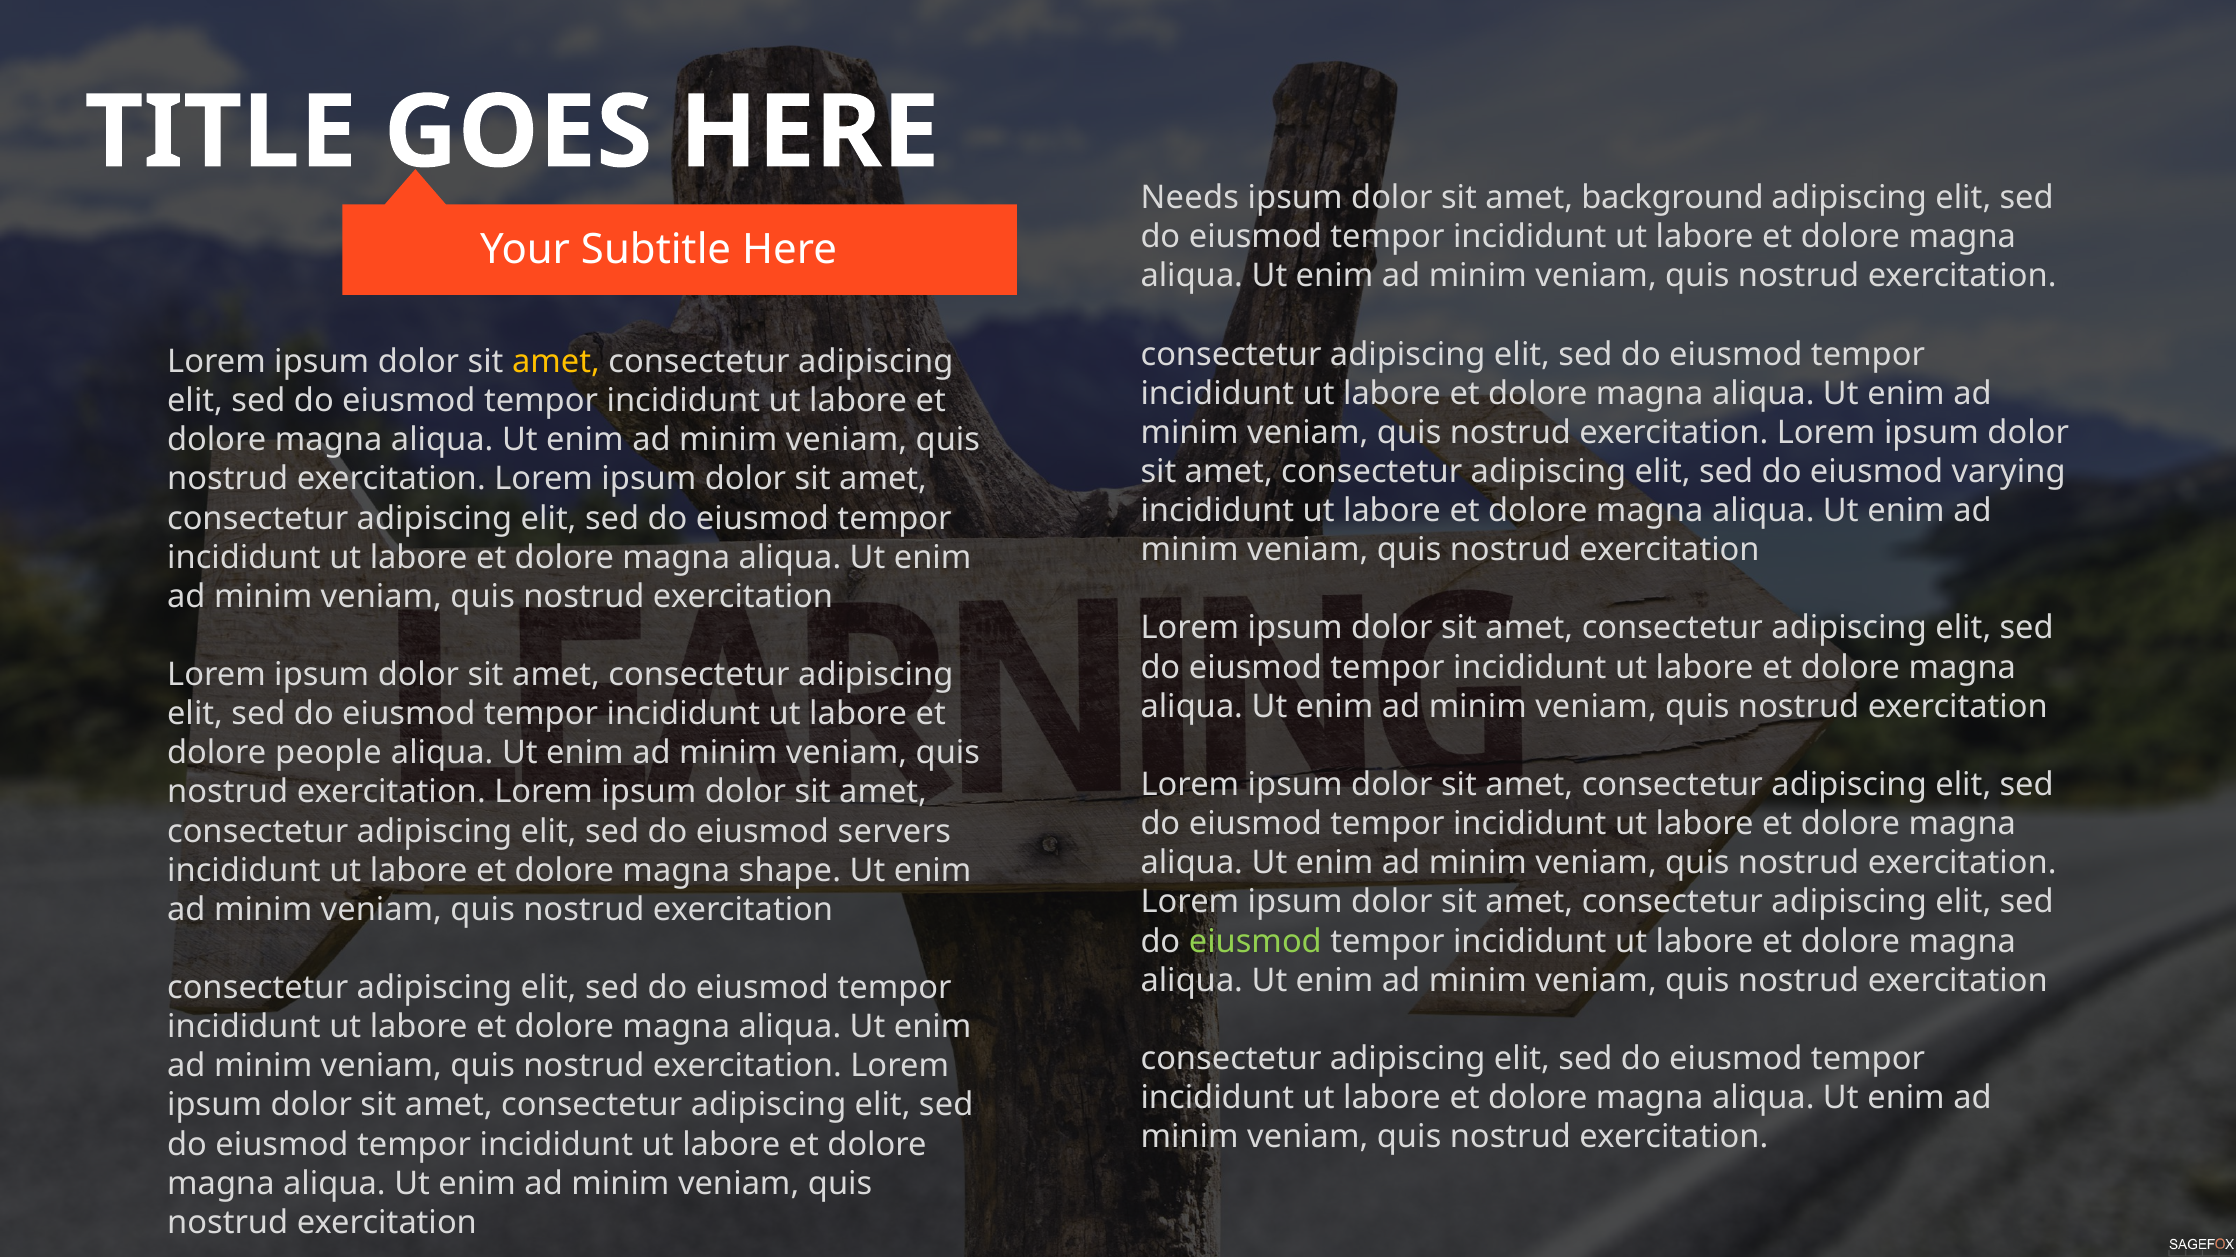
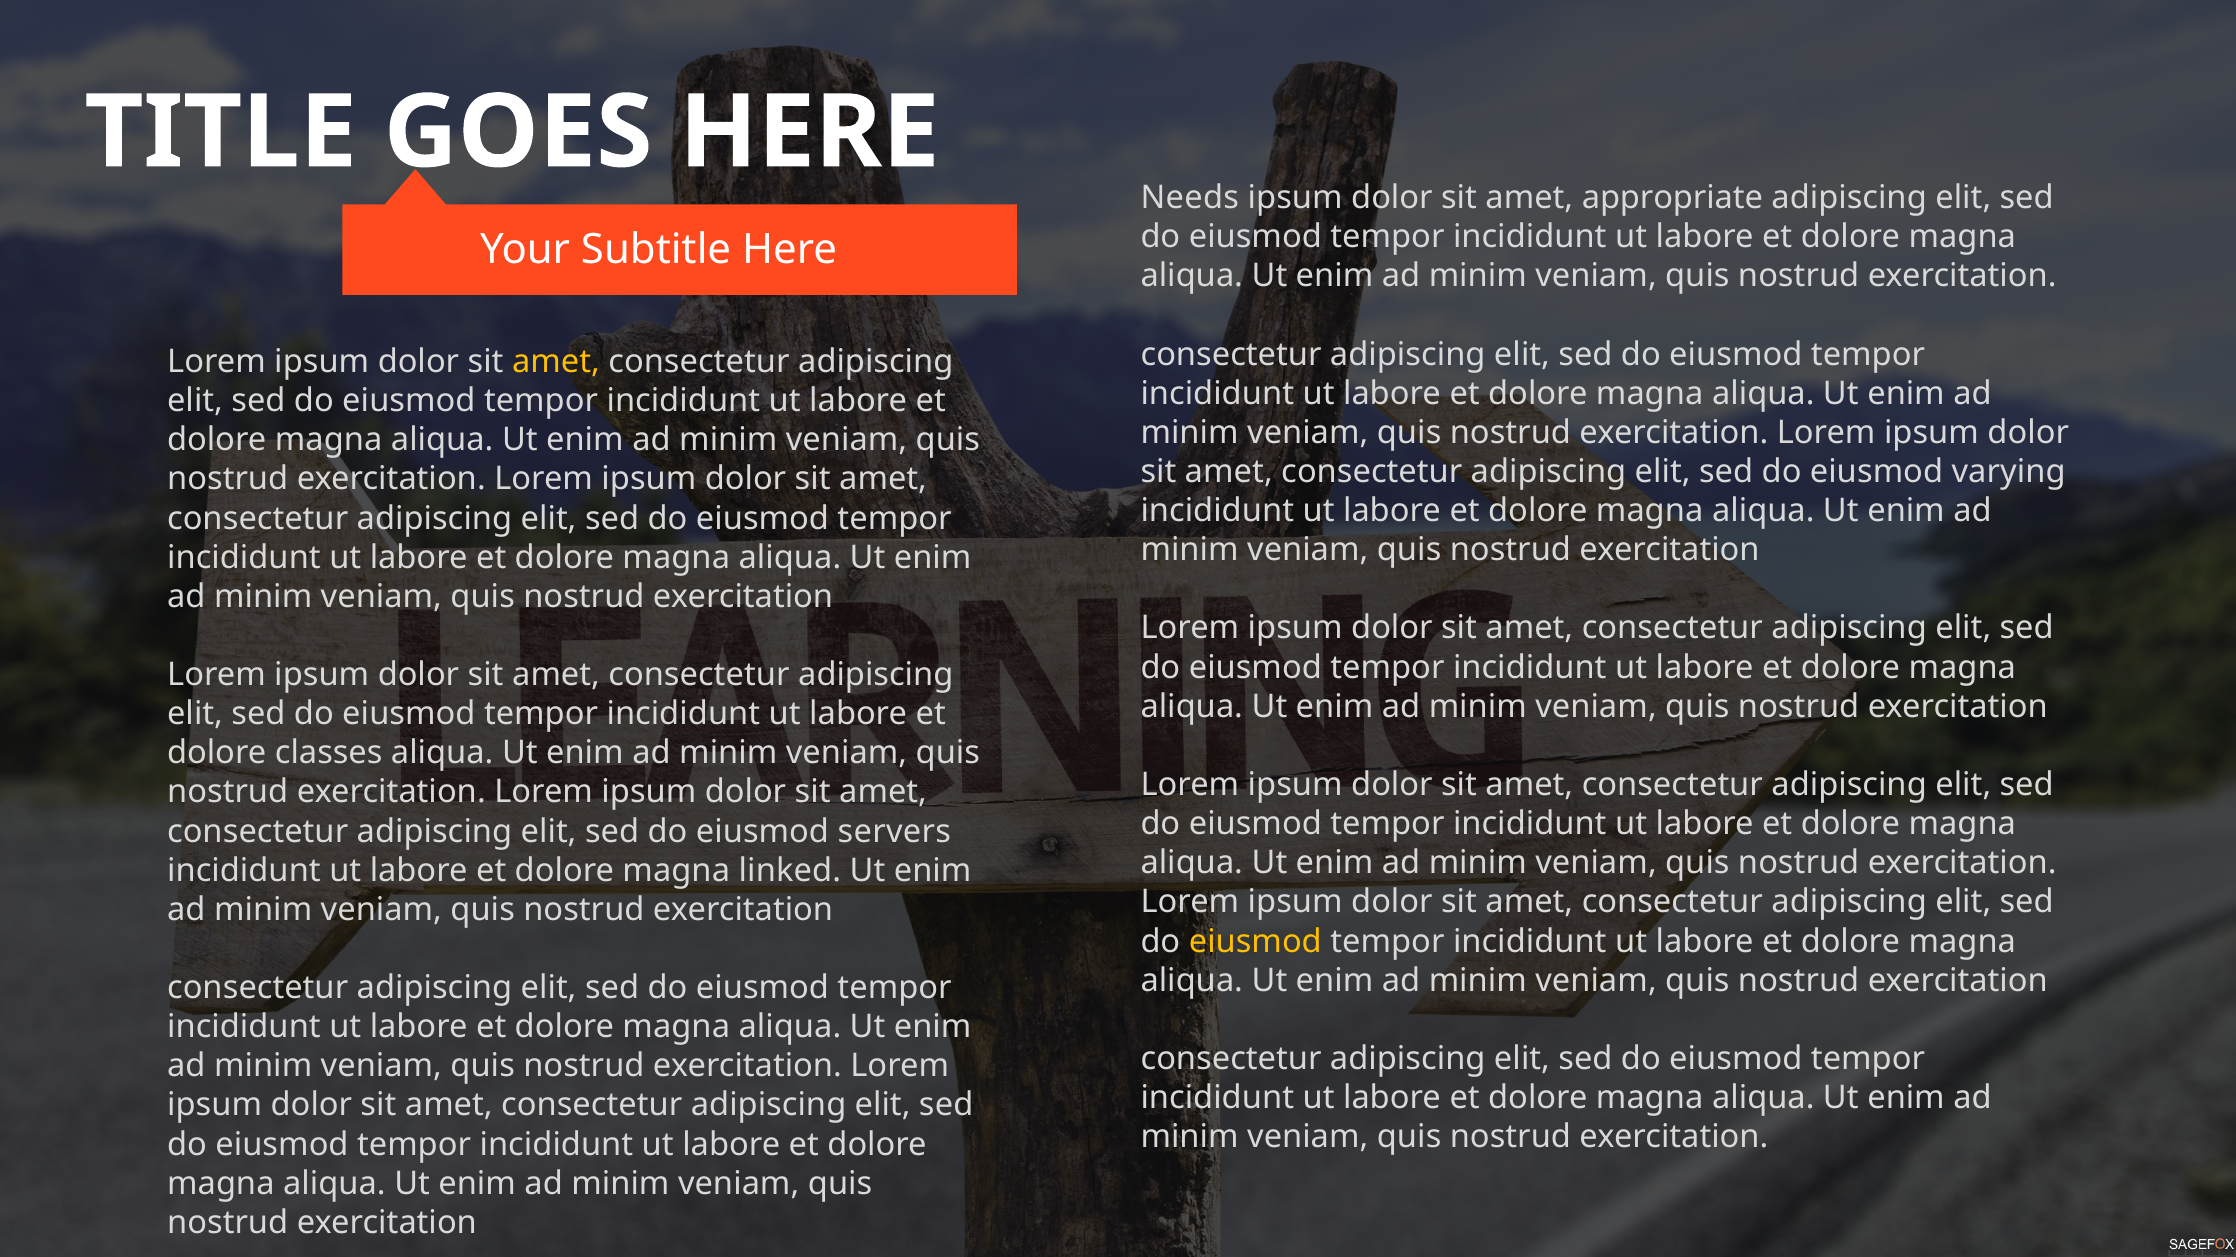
background: background -> appropriate (1672, 198)
people: people -> classes (329, 754)
shape: shape -> linked (790, 871)
eiusmod colour: light green -> yellow (1255, 942)
